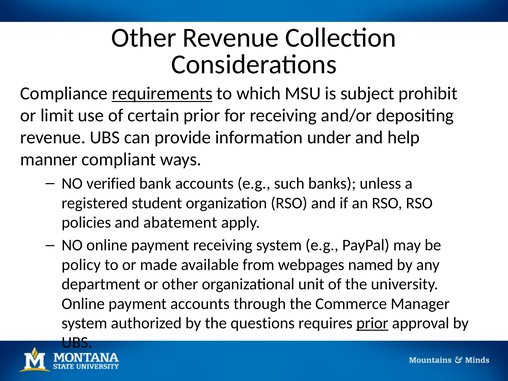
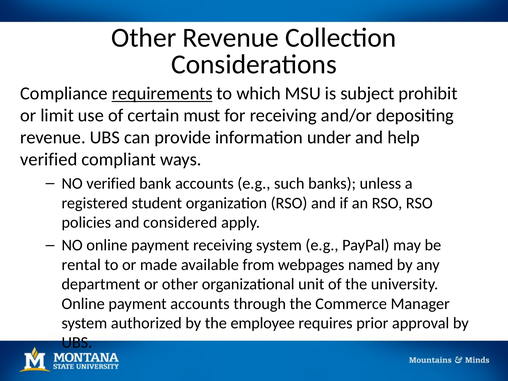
certain prior: prior -> must (202, 116)
manner: manner -> verified (49, 160)
abatement: abatement -> considered (180, 222)
policy: policy -> rental (81, 265)
questions: questions -> employee (263, 323)
prior underline: present -> none (372, 323)
